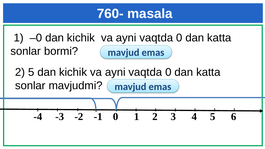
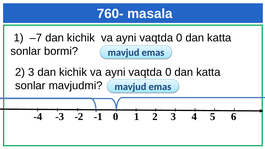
–0: –0 -> –7 (36, 38)
5: 5 -> 3 (31, 72)
